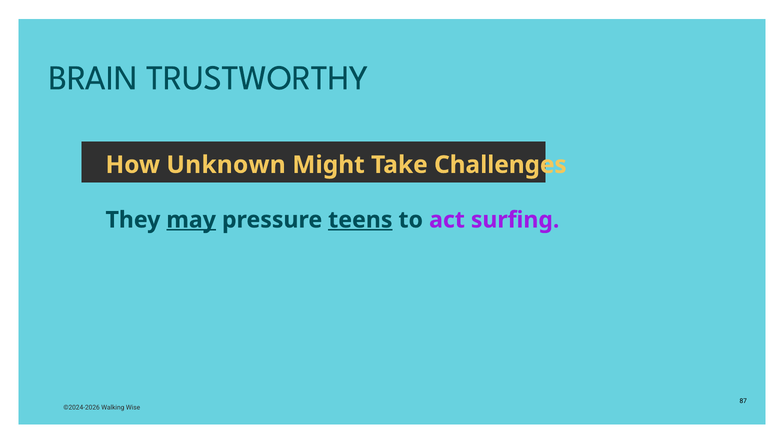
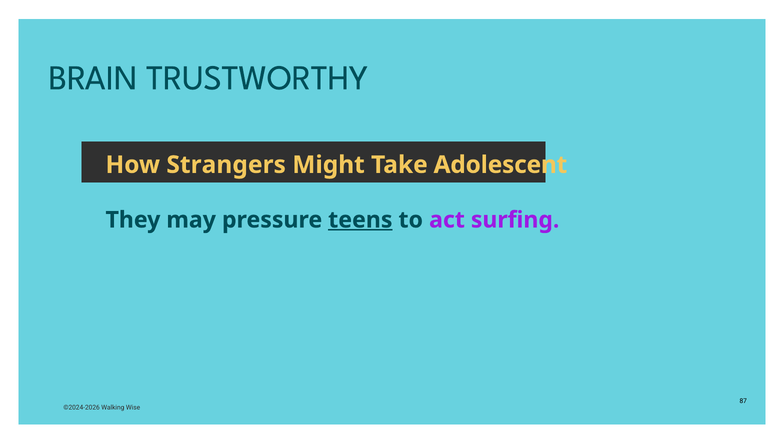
Unknown: Unknown -> Strangers (226, 165)
Challenges: Challenges -> Adolescent (500, 165)
may underline: present -> none (191, 220)
